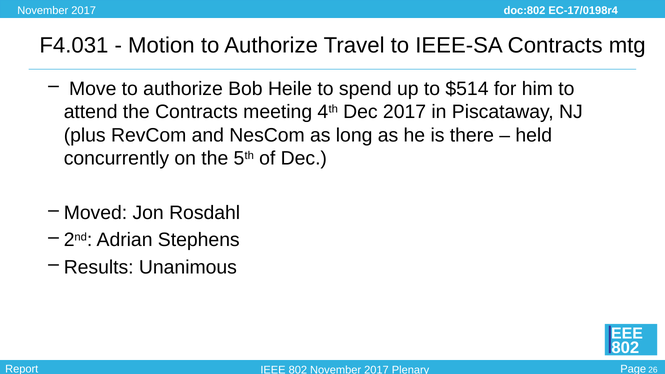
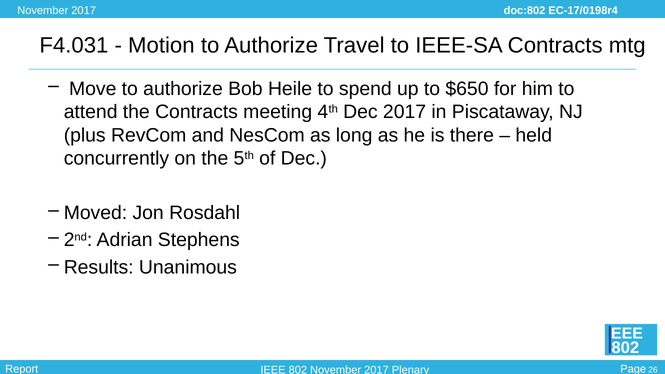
$514: $514 -> $650 (467, 89)
